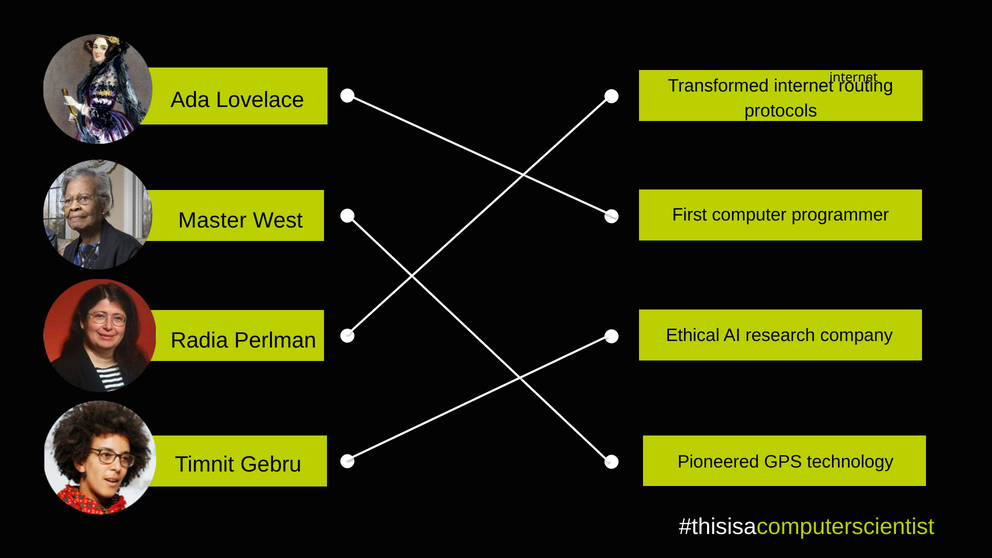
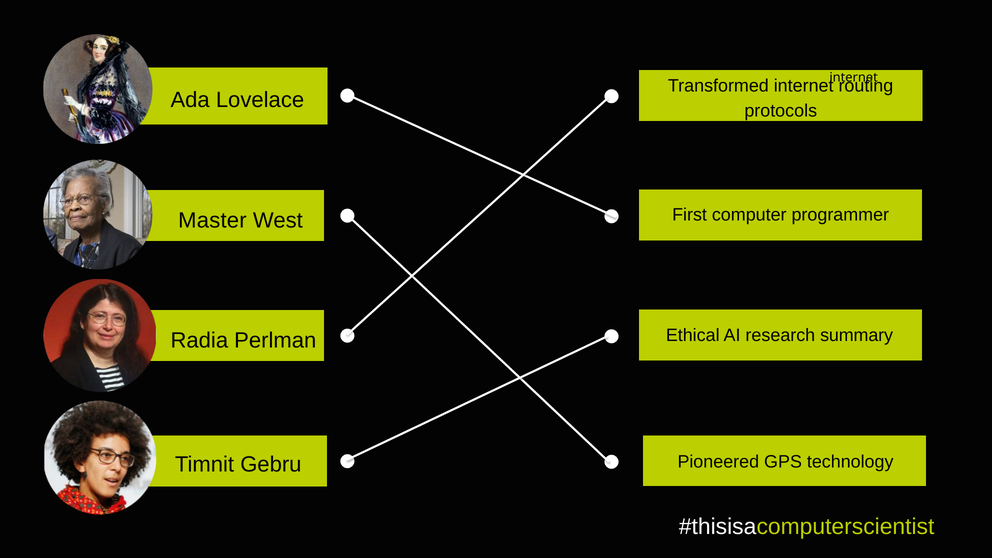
company: company -> summary (857, 336)
